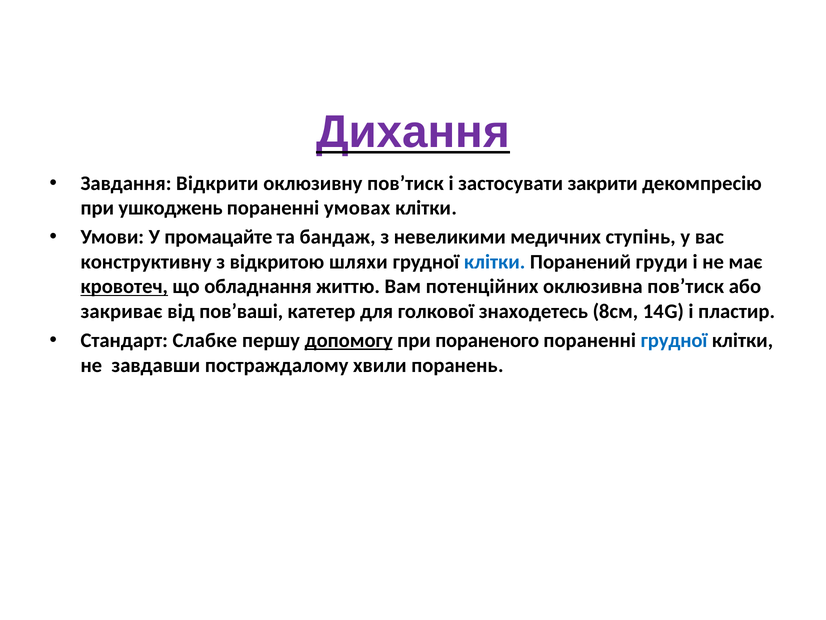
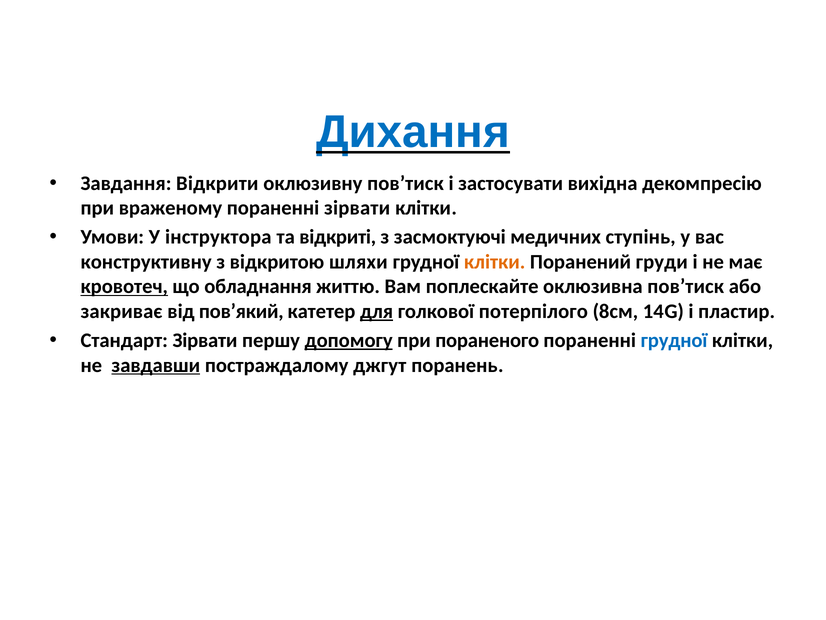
Дихання colour: purple -> blue (413, 132)
закрити: закрити -> вихідна (603, 183)
ушкоджень: ушкоджень -> враженому (170, 208)
пораненні умовах: умовах -> зірвати (357, 208)
промацайте: промацайте -> інструктора (218, 237)
бандаж: бандаж -> відкриті (338, 237)
невеликими: невеликими -> засмоктуючі (450, 237)
клітки colour: blue -> orange (495, 262)
потенційних: потенційних -> поплескайте (482, 286)
пов’ваші: пов’ваші -> пов’який (241, 311)
для underline: none -> present (377, 311)
знаходетесь: знаходетесь -> потерпілого (533, 311)
Стандарт Слабке: Слабке -> Зірвати (205, 340)
завдавши underline: none -> present (156, 365)
хвили: хвили -> джгут (380, 365)
